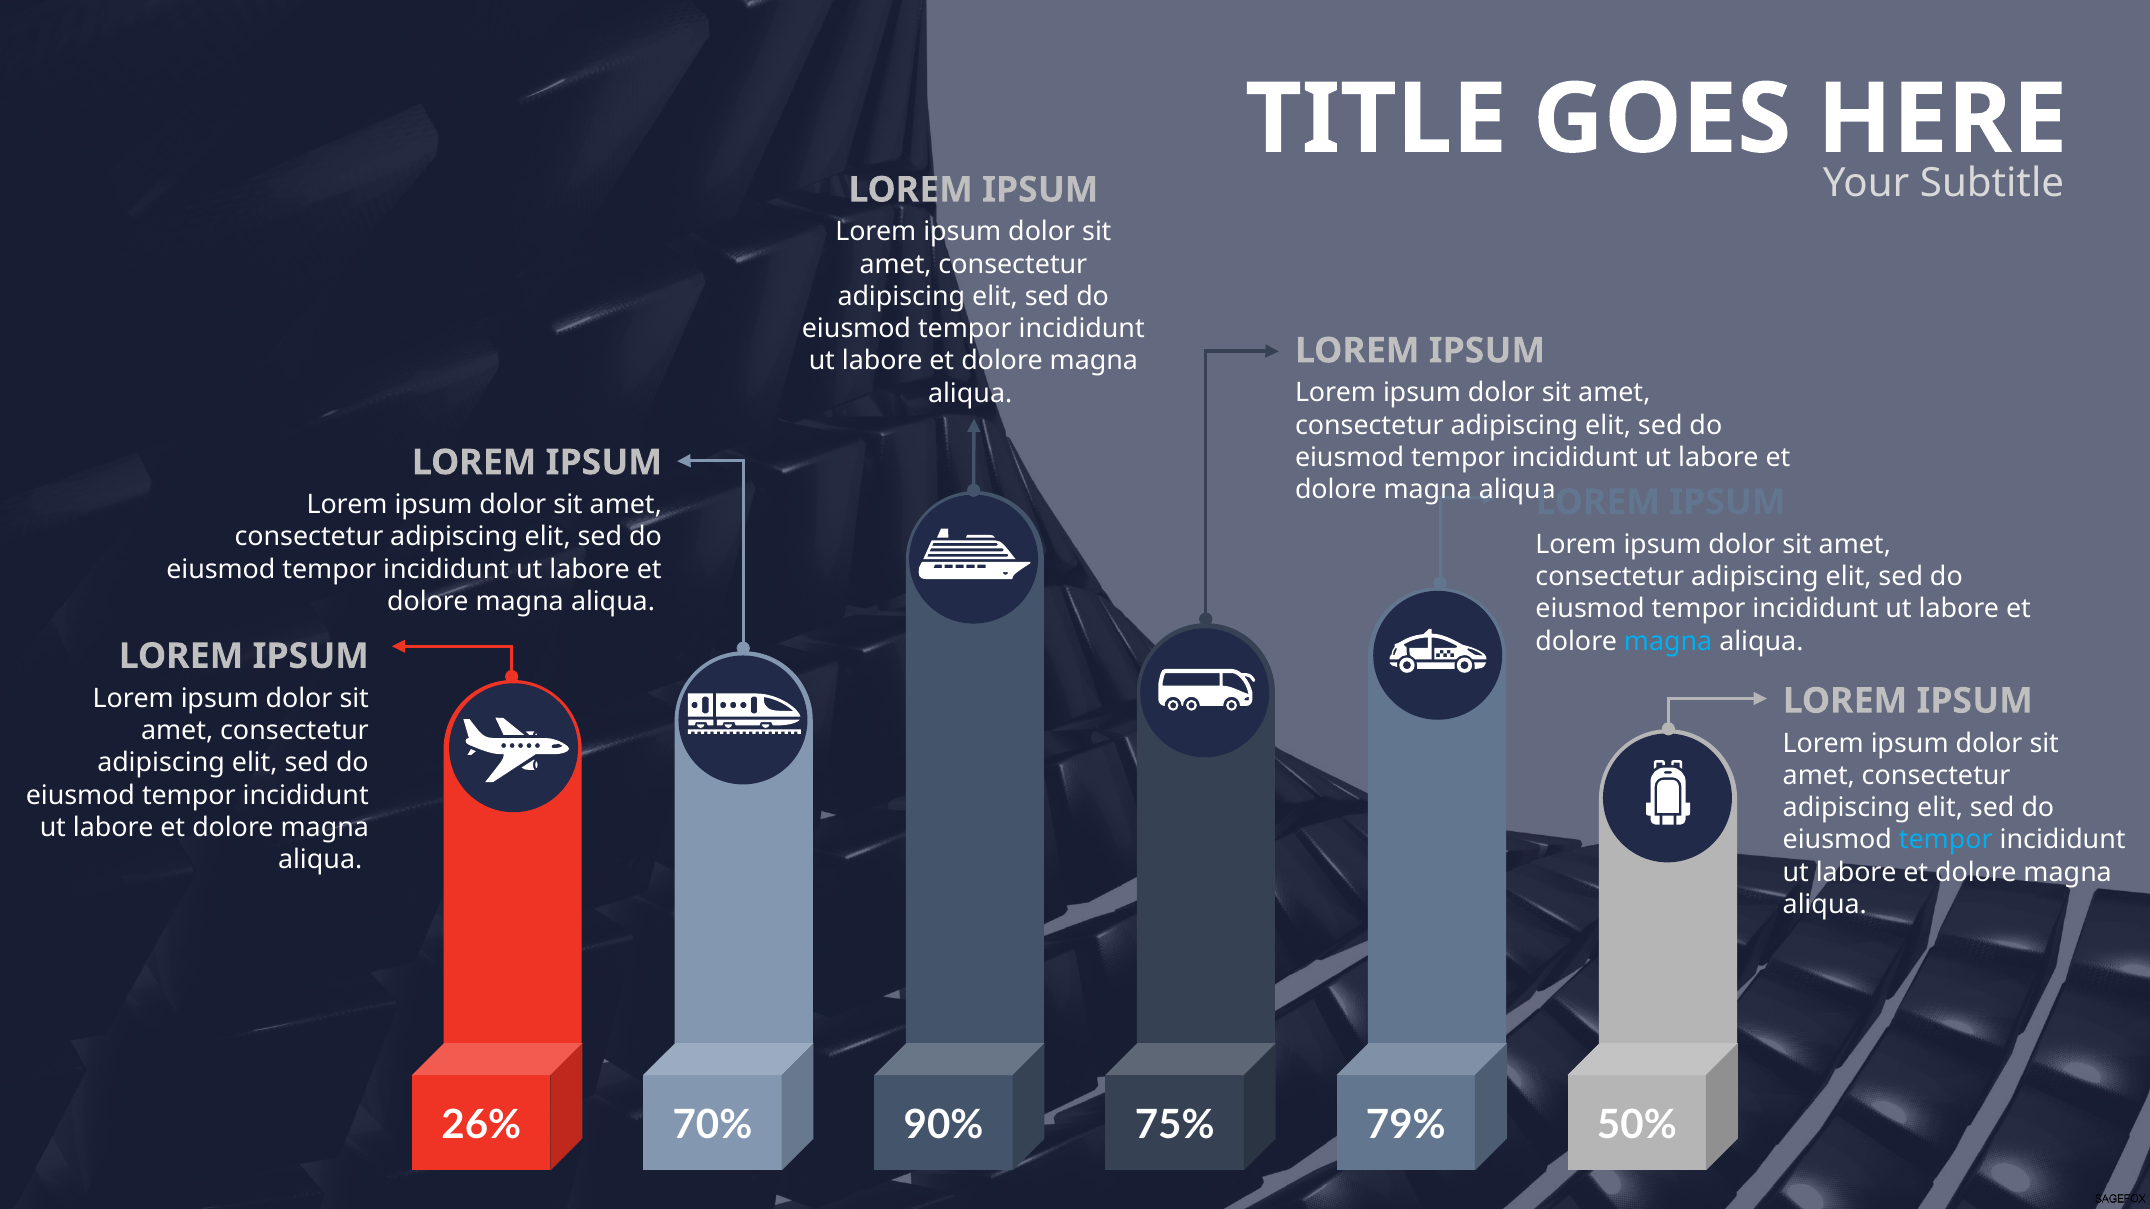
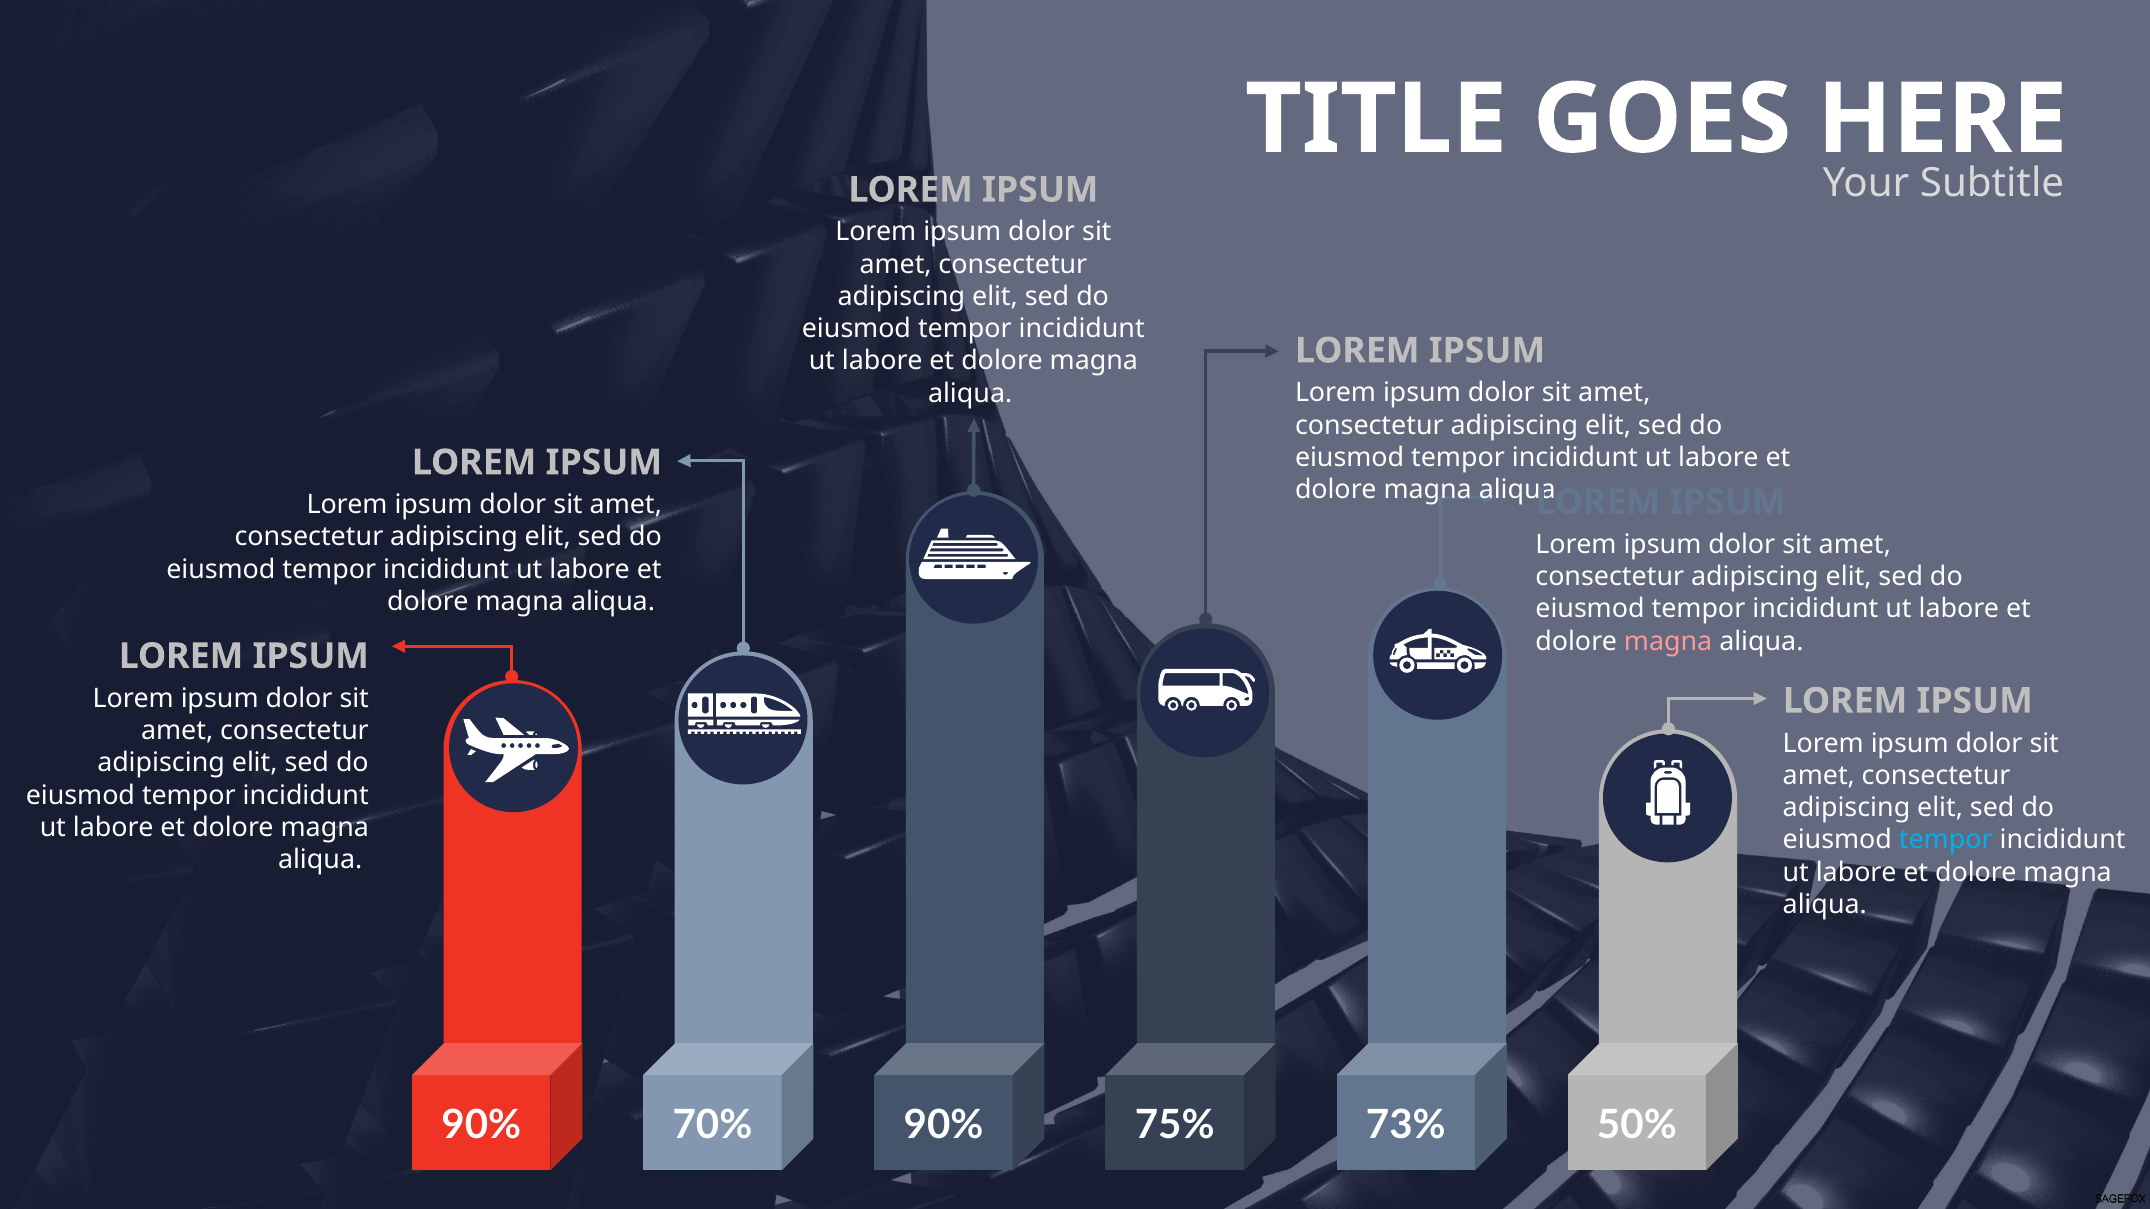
magna colour: light blue -> pink (1668, 641)
26%: 26% -> 90% (481, 1126)
79%: 79% -> 73% (1406, 1126)
